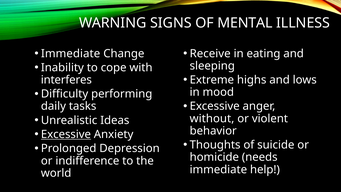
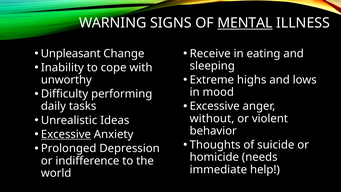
MENTAL underline: none -> present (245, 23)
Immediate: Immediate -> Unpleasant (71, 53)
interferes: interferes -> unworthy (66, 80)
